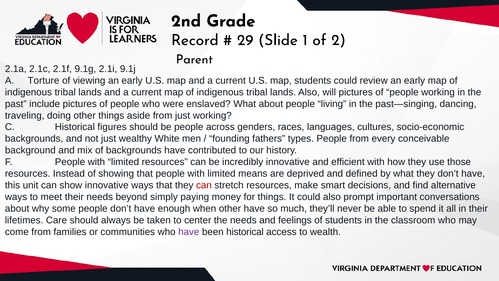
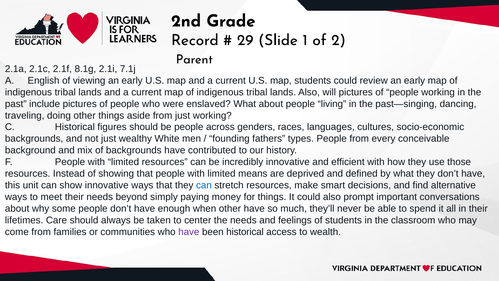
9.1g: 9.1g -> 8.1g (85, 69)
9.1j: 9.1j -> 7.1j (128, 69)
Torture: Torture -> English (44, 80)
can colour: red -> blue (204, 185)
